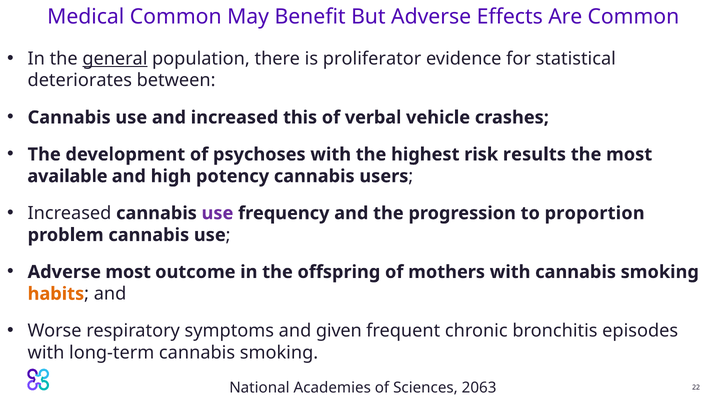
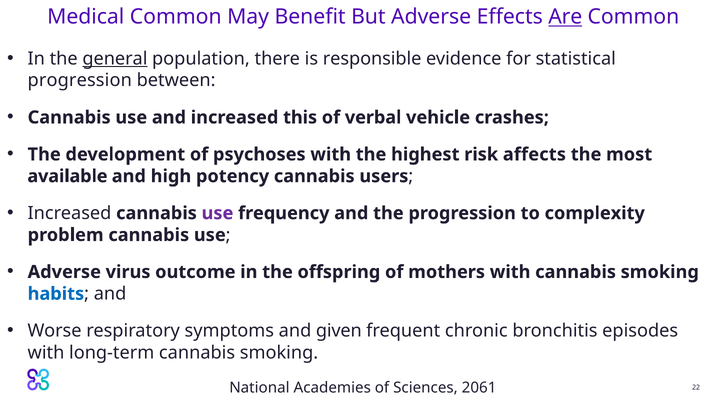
Are underline: none -> present (565, 17)
proliferator: proliferator -> responsible (372, 59)
deteriorates: deteriorates -> progression (80, 80)
results: results -> affects (534, 154)
proportion: proportion -> complexity (595, 213)
Adverse most: most -> virus (128, 272)
habits colour: orange -> blue (56, 294)
2063: 2063 -> 2061 (479, 387)
